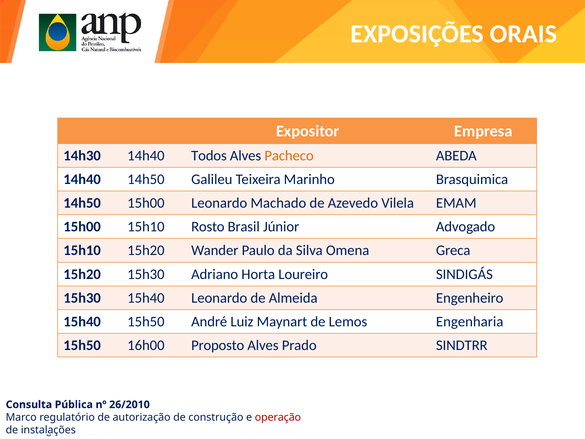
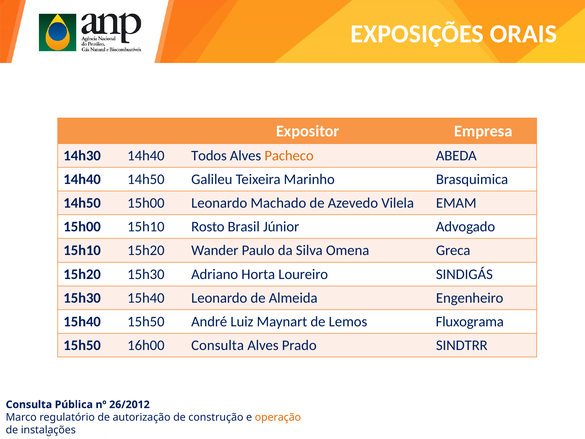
Engenharia: Engenharia -> Fluxograma (470, 322)
16h00 Proposto: Proposto -> Consulta (218, 345)
26/2010: 26/2010 -> 26/2012 (129, 404)
operação colour: red -> orange (278, 417)
